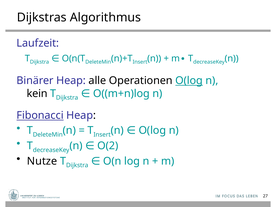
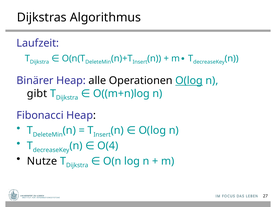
kein: kein -> gibt (37, 94)
Fibonacci underline: present -> none (40, 115)
O(2: O(2 -> O(4 (108, 146)
